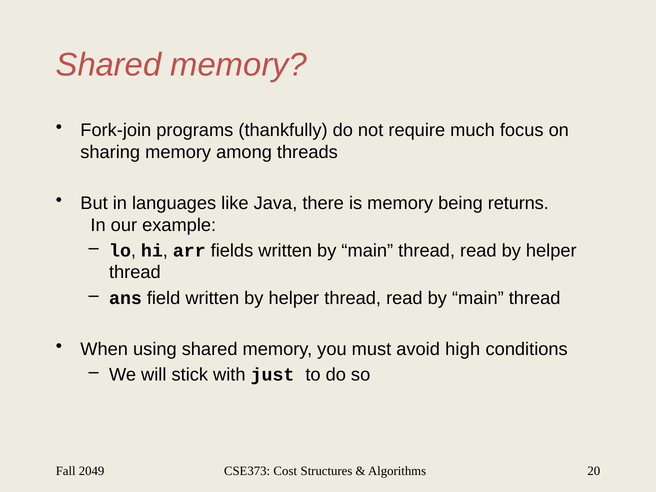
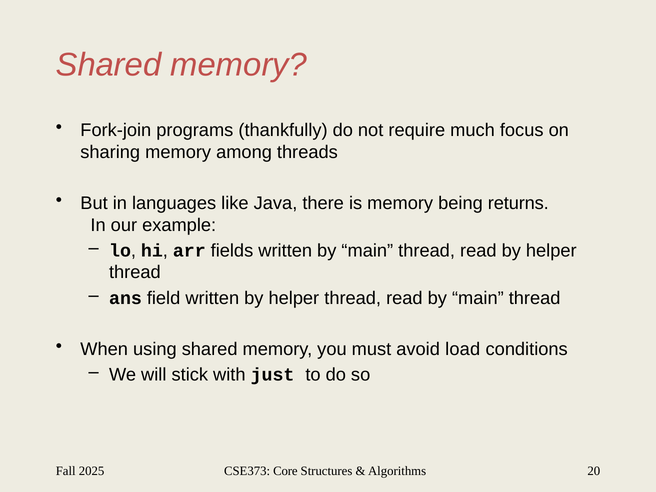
high: high -> load (463, 349)
2049: 2049 -> 2025 (92, 471)
Cost: Cost -> Core (285, 471)
